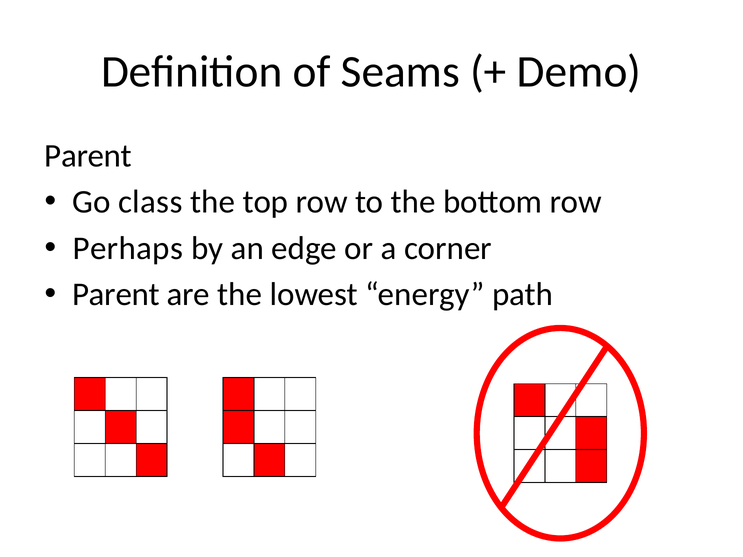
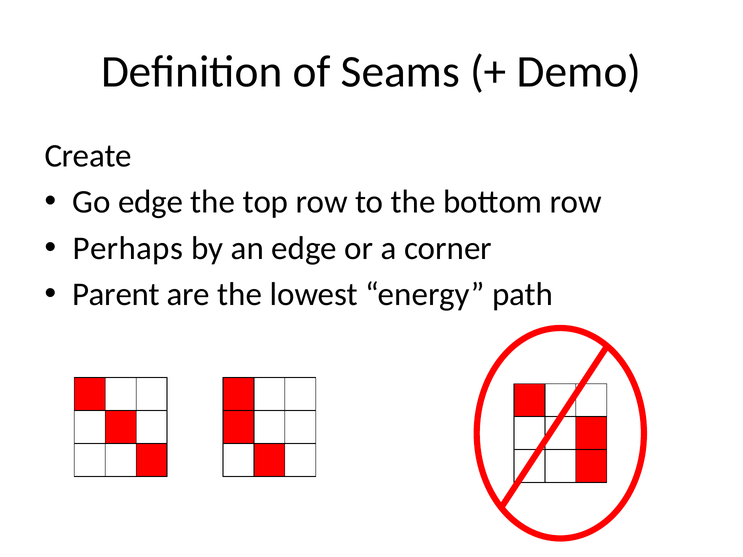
Parent: Parent -> Create (88, 156)
Go class: class -> edge (151, 202)
